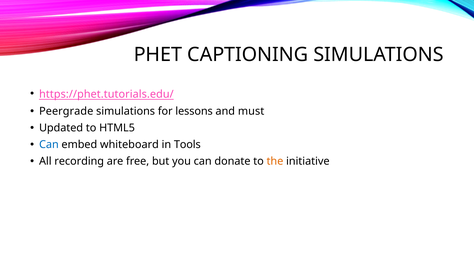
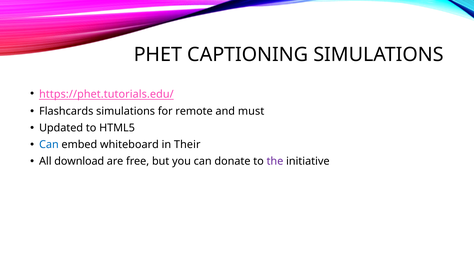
Peergrade: Peergrade -> Flashcards (66, 111)
lessons: lessons -> remote (194, 111)
Tools: Tools -> Their (187, 144)
recording: recording -> download (79, 161)
the colour: orange -> purple (275, 161)
